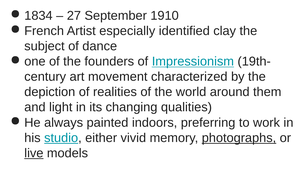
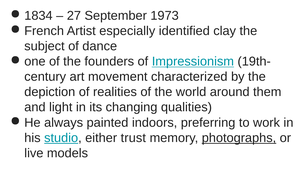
1910: 1910 -> 1973 (165, 16)
vivid: vivid -> trust (133, 138)
live underline: present -> none (34, 153)
